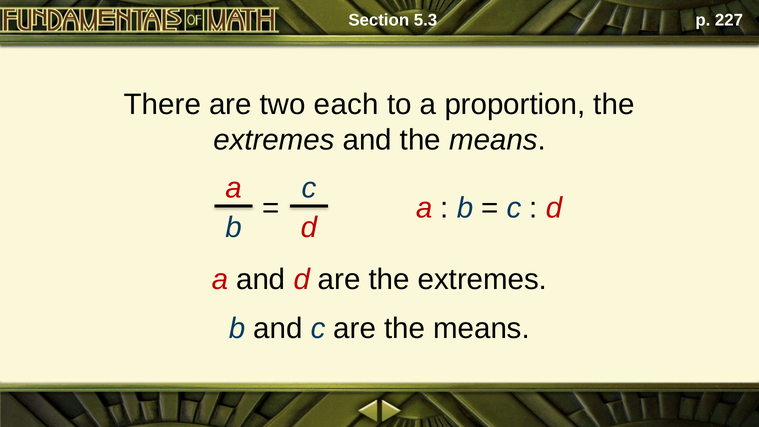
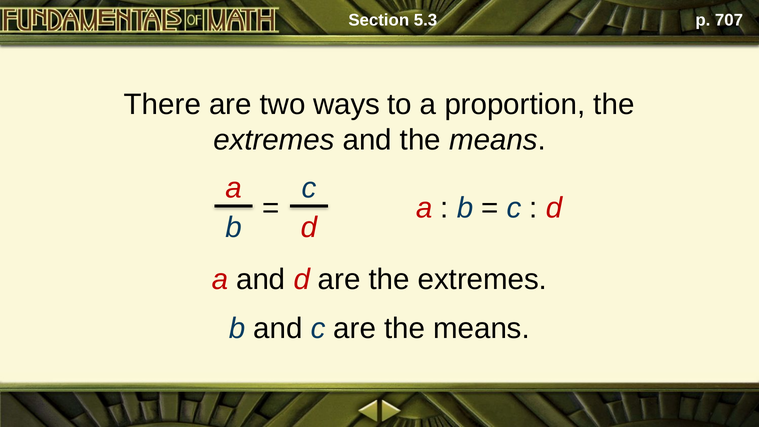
227: 227 -> 707 (729, 20)
each: each -> ways (347, 105)
